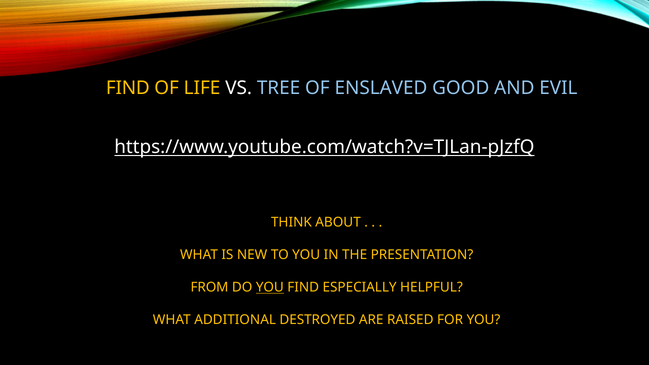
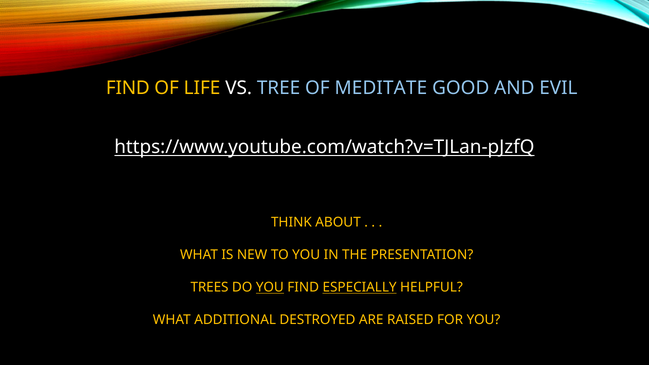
ENSLAVED: ENSLAVED -> MEDITATE (381, 88)
FROM: FROM -> TREES (210, 287)
ESPECIALLY underline: none -> present (360, 287)
